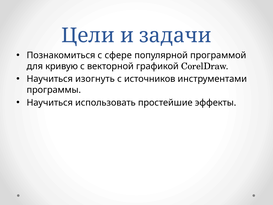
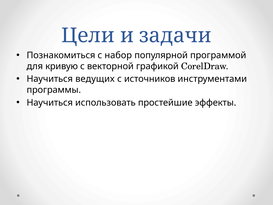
сфере: сфере -> набор (118, 55)
изогнуть: изогнуть -> ведущих (95, 79)
